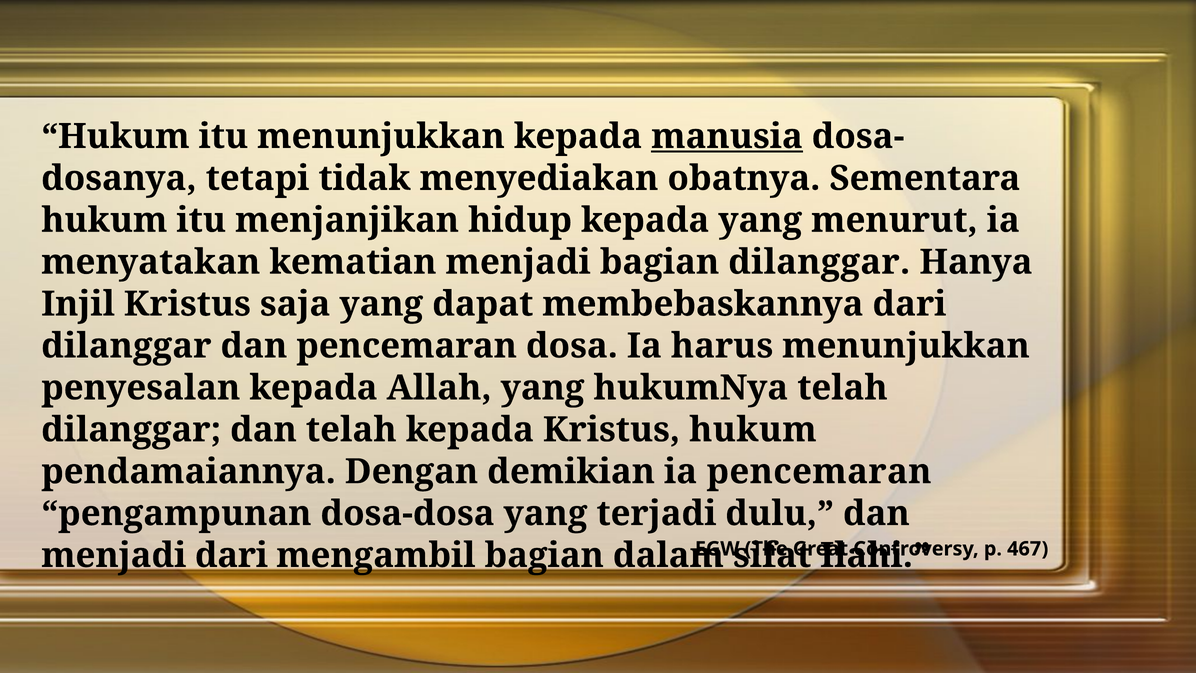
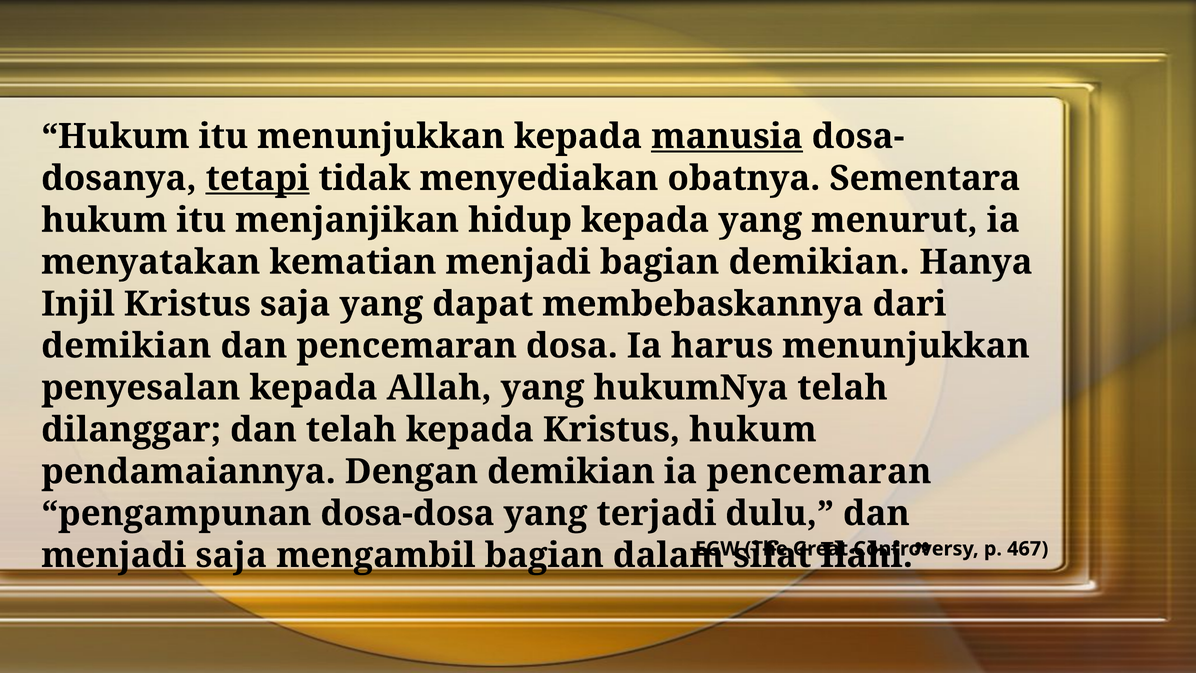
tetapi underline: none -> present (258, 178)
bagian dilanggar: dilanggar -> demikian (819, 262)
dilanggar: dilanggar -> demikian (126, 346)
menjadi dari: dari -> saja (231, 555)
